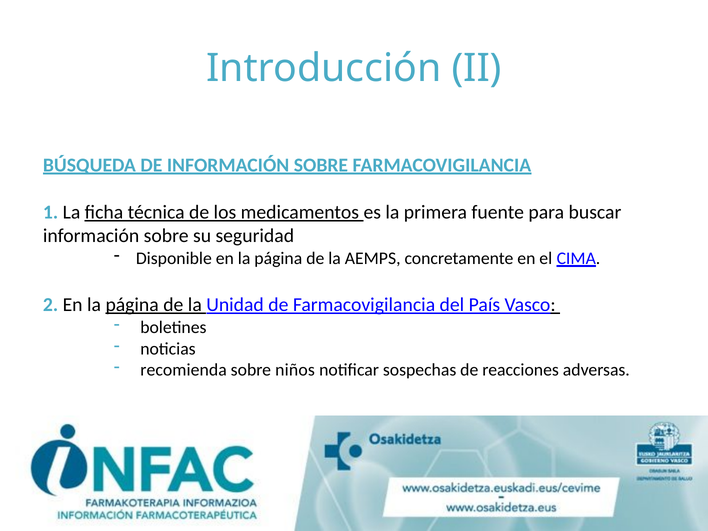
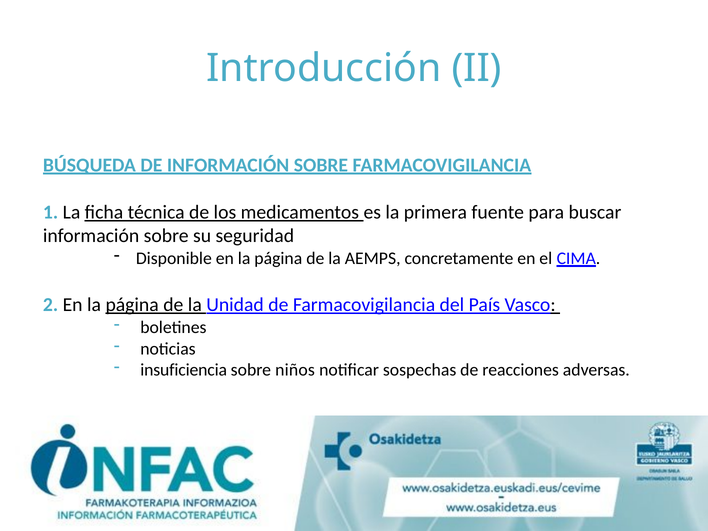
recomienda: recomienda -> insuficiencia (184, 370)
